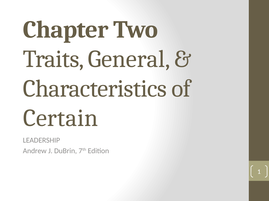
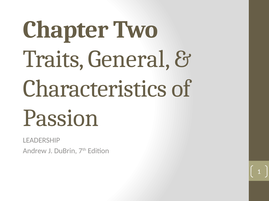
Certain: Certain -> Passion (61, 118)
